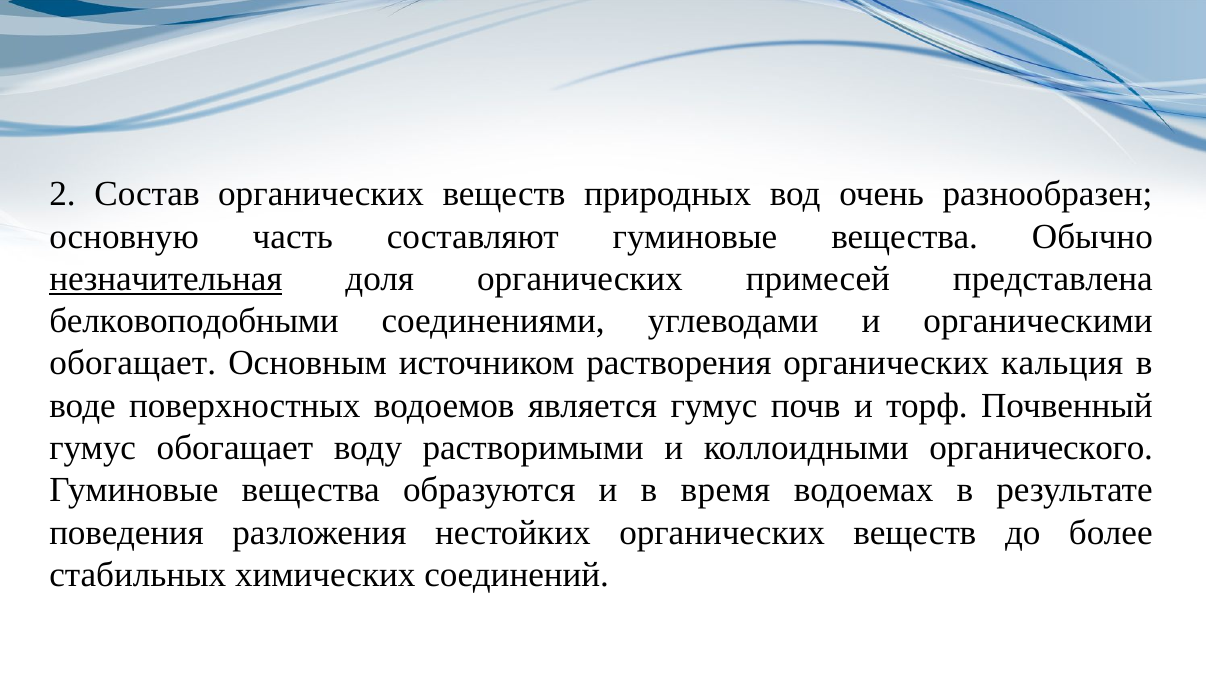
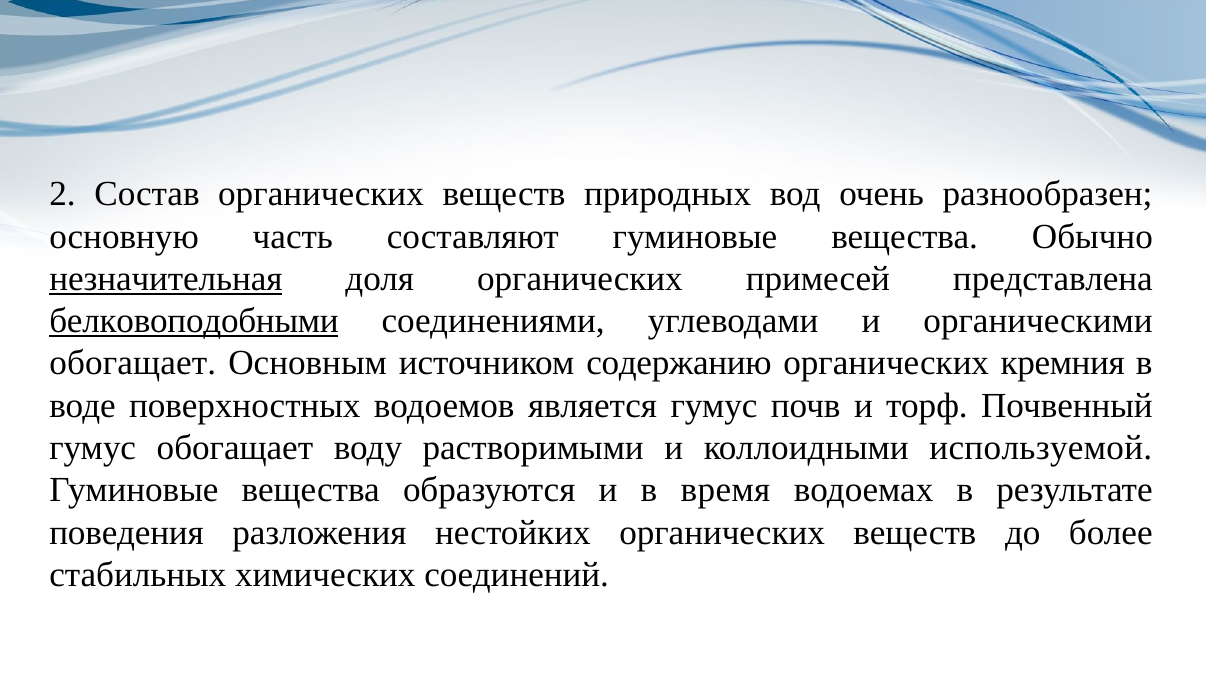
белковоподобными underline: none -> present (194, 321)
растворения: растворения -> содержанию (679, 363)
кальция: кальция -> кремния (1063, 363)
органического: органического -> используемой (1041, 447)
